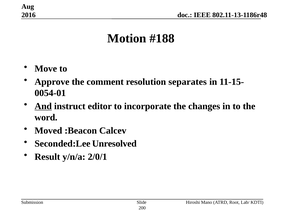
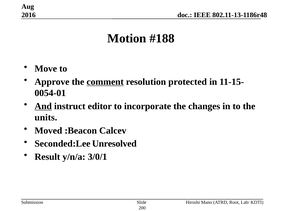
comment underline: none -> present (105, 82)
separates: separates -> protected (188, 82)
word: word -> units (46, 118)
2/0/1: 2/0/1 -> 3/0/1 (97, 157)
